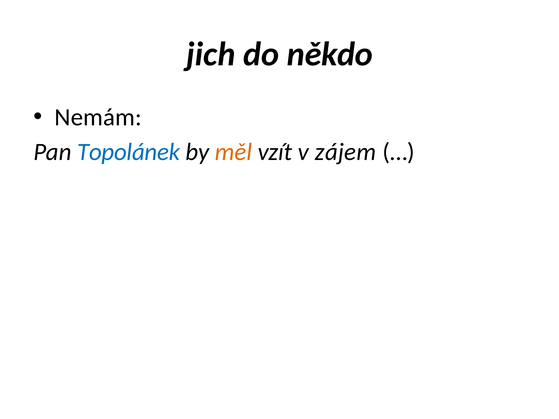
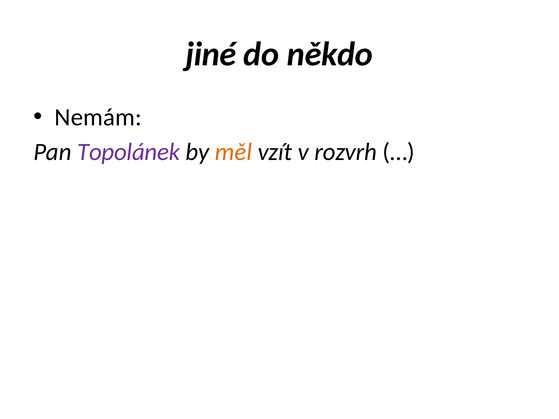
jich: jich -> jiné (211, 54)
Topolánek colour: blue -> purple (129, 152)
zájem: zájem -> rozvrh (346, 152)
